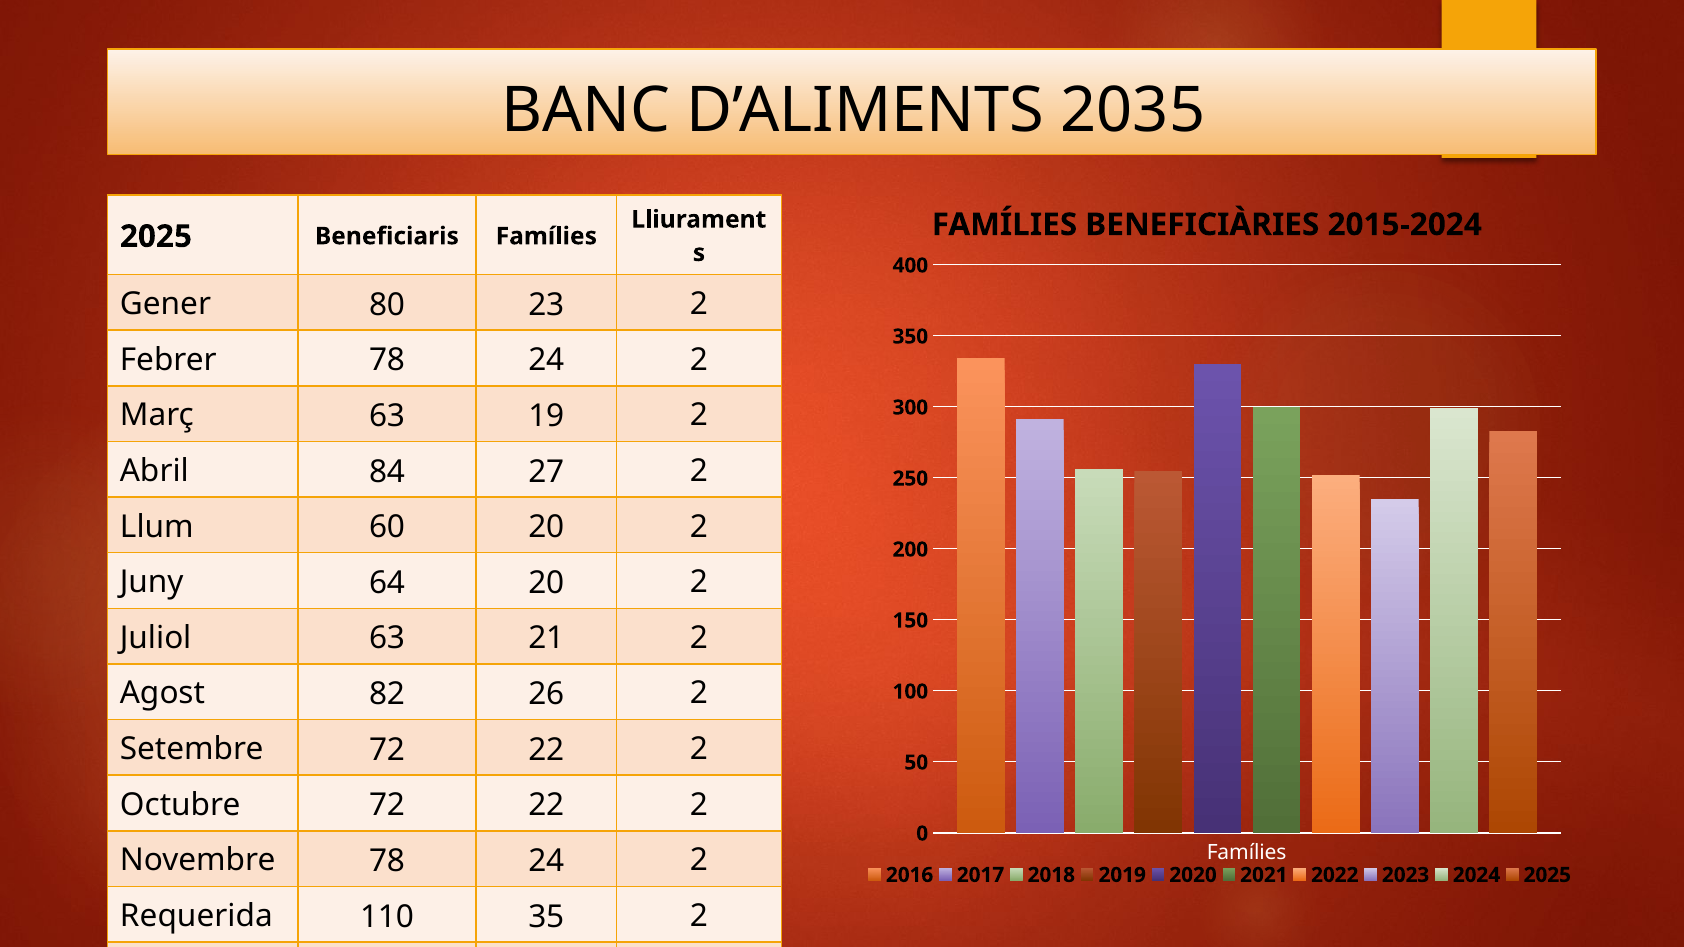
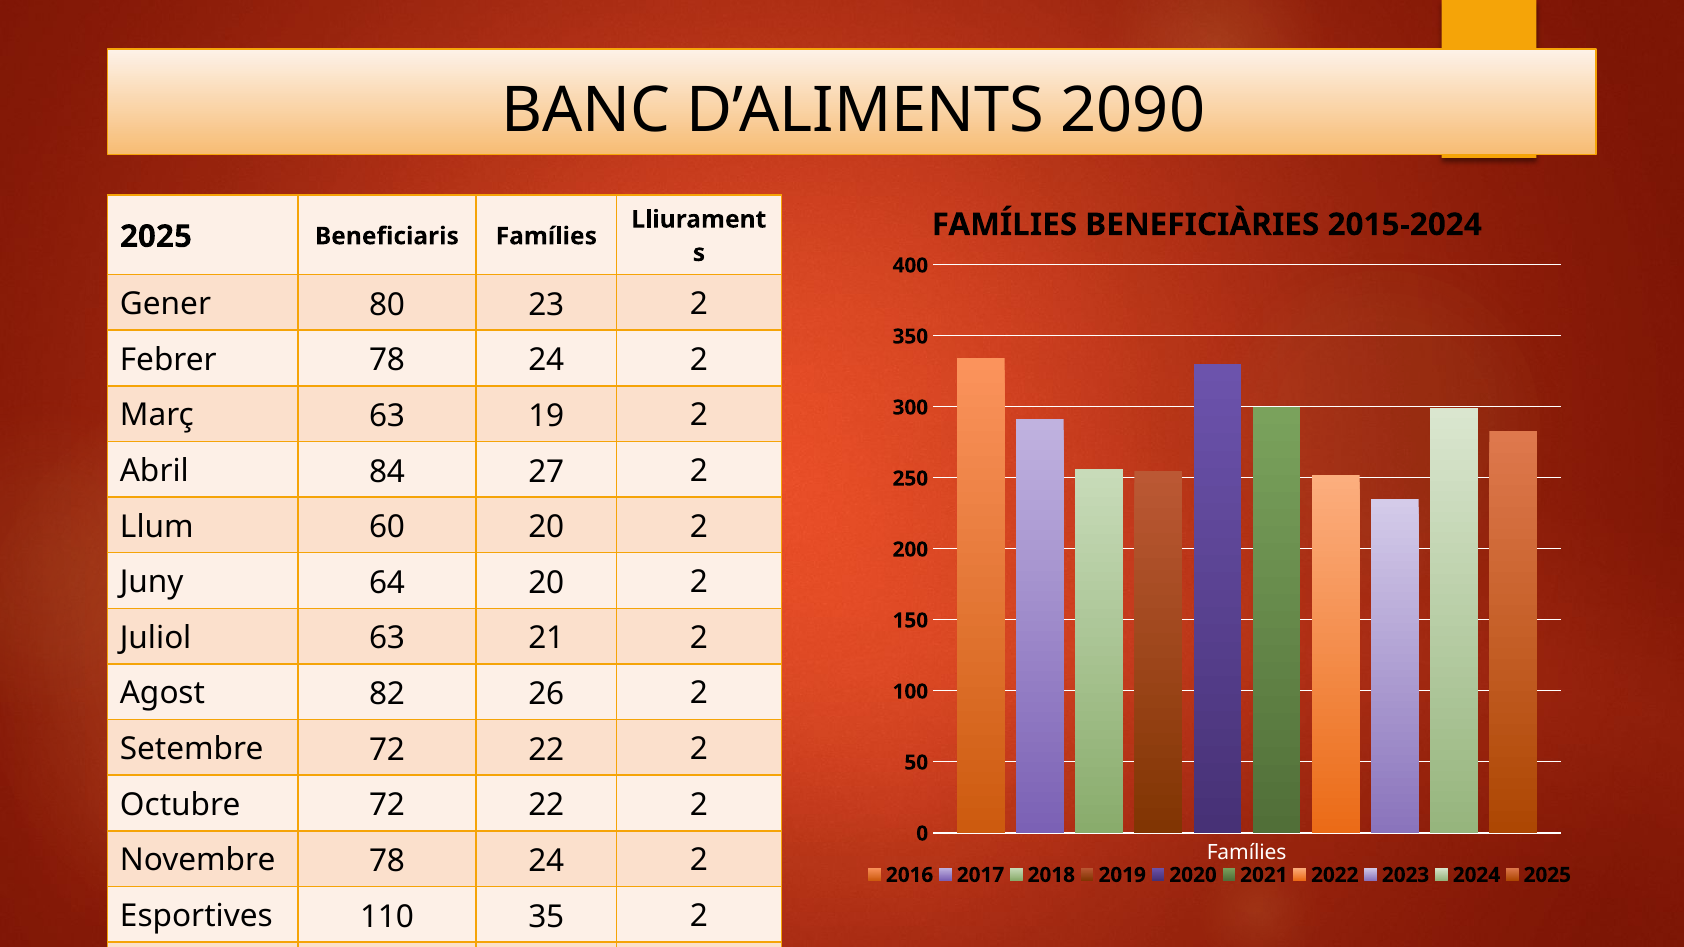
2035: 2035 -> 2090 (1133, 110)
Requerida: Requerida -> Esportives (196, 916)
